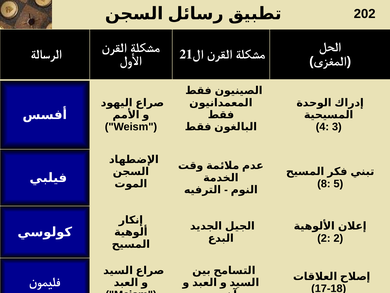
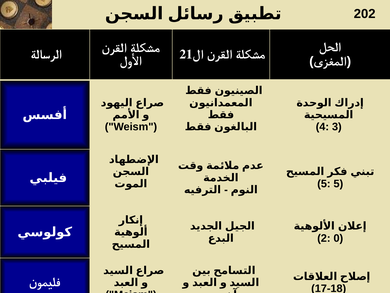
8: 8 -> 5 (324, 183)
2 2: 2 -> 0 (338, 238)
